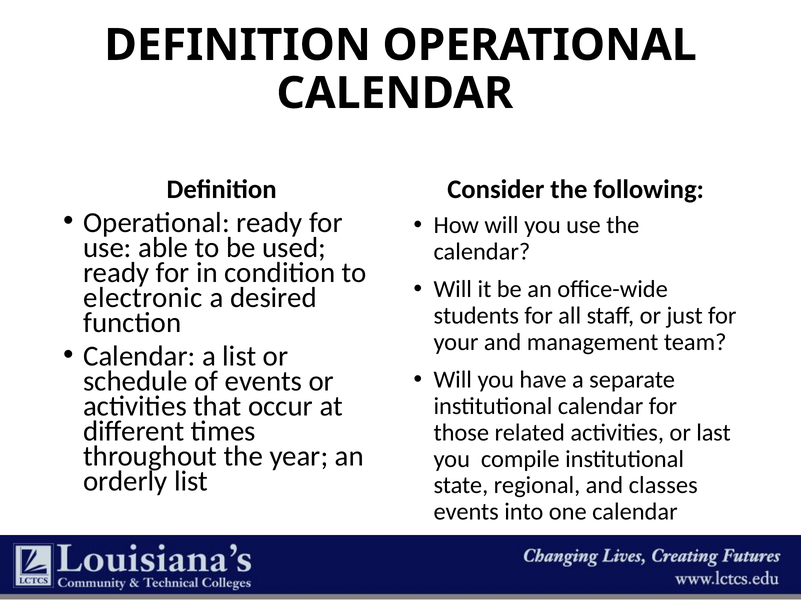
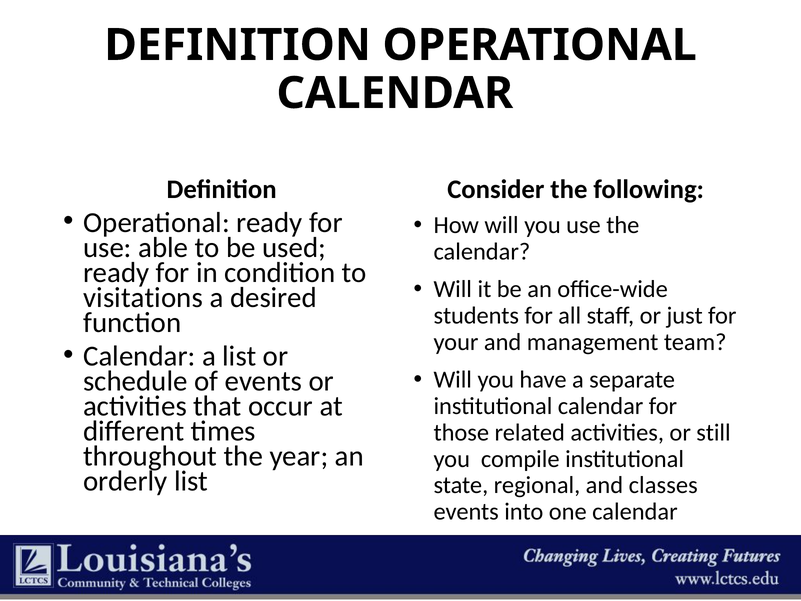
electronic: electronic -> visitations (143, 297)
last: last -> still (713, 432)
